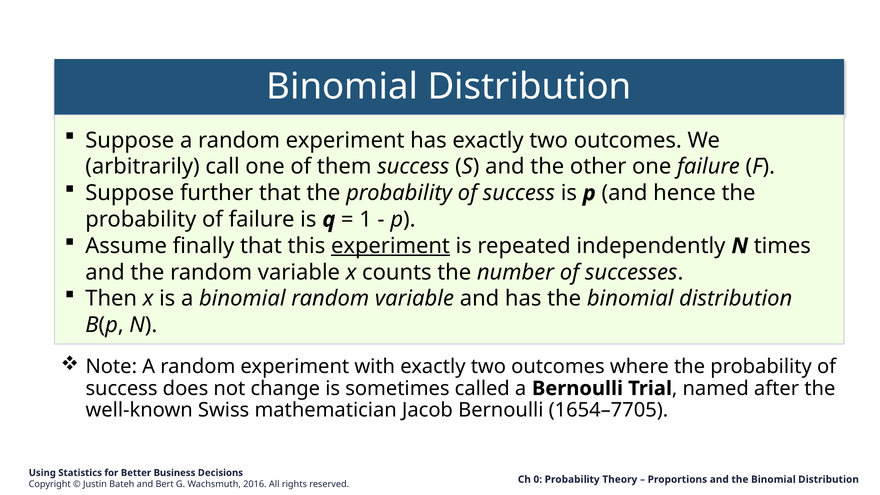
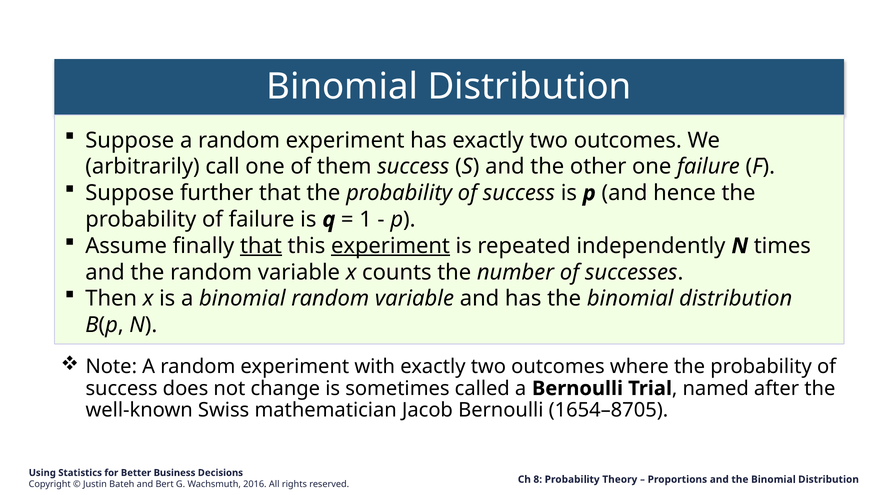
that underline: none -> present (261, 246)
1654–7705: 1654–7705 -> 1654–8705 (608, 410)
0: 0 -> 8 (538, 479)
